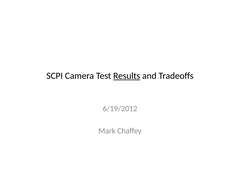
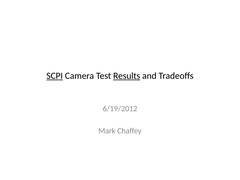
SCPI underline: none -> present (55, 76)
